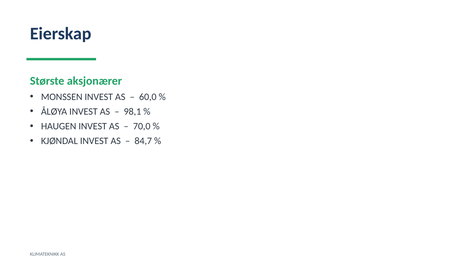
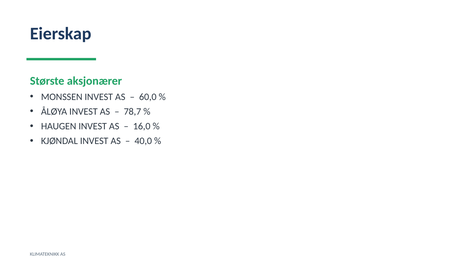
98,1: 98,1 -> 78,7 (132, 112)
70,0: 70,0 -> 16,0 (142, 126)
84,7: 84,7 -> 40,0 (143, 141)
